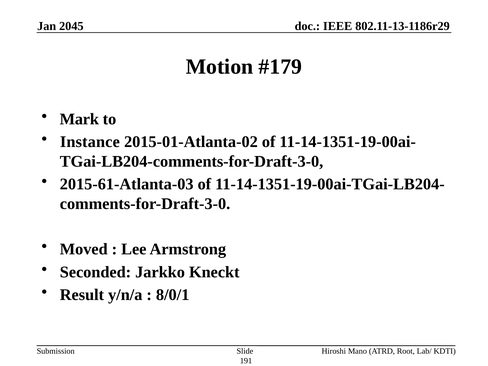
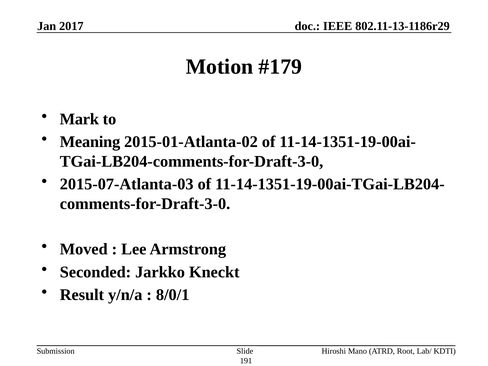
2045: 2045 -> 2017 (71, 26)
Instance: Instance -> Meaning (90, 142)
2015-61-Atlanta-03: 2015-61-Atlanta-03 -> 2015-07-Atlanta-03 (127, 184)
